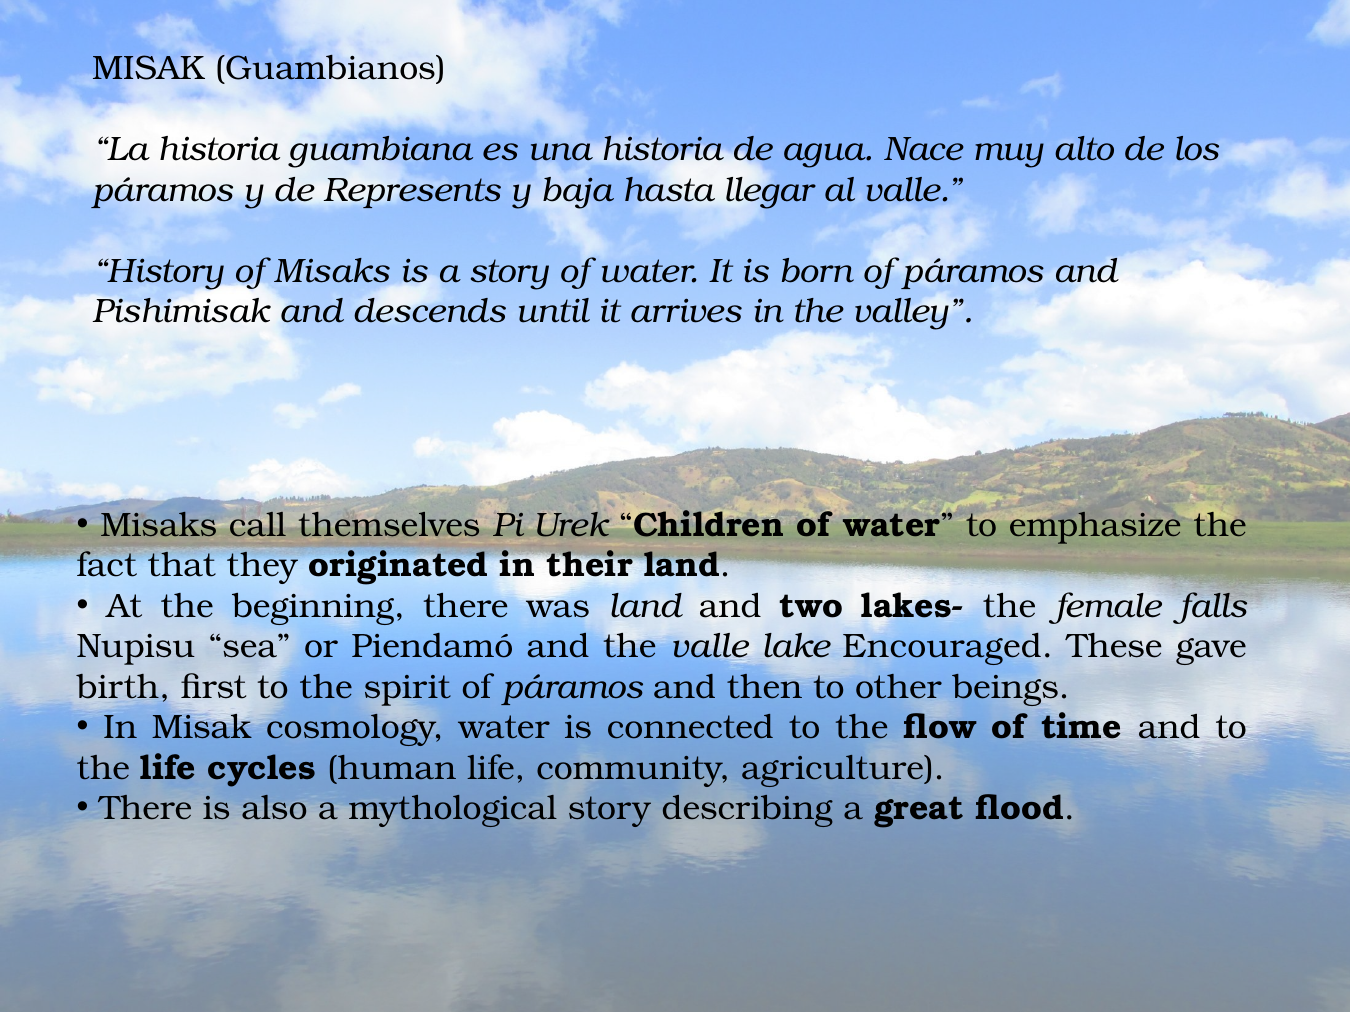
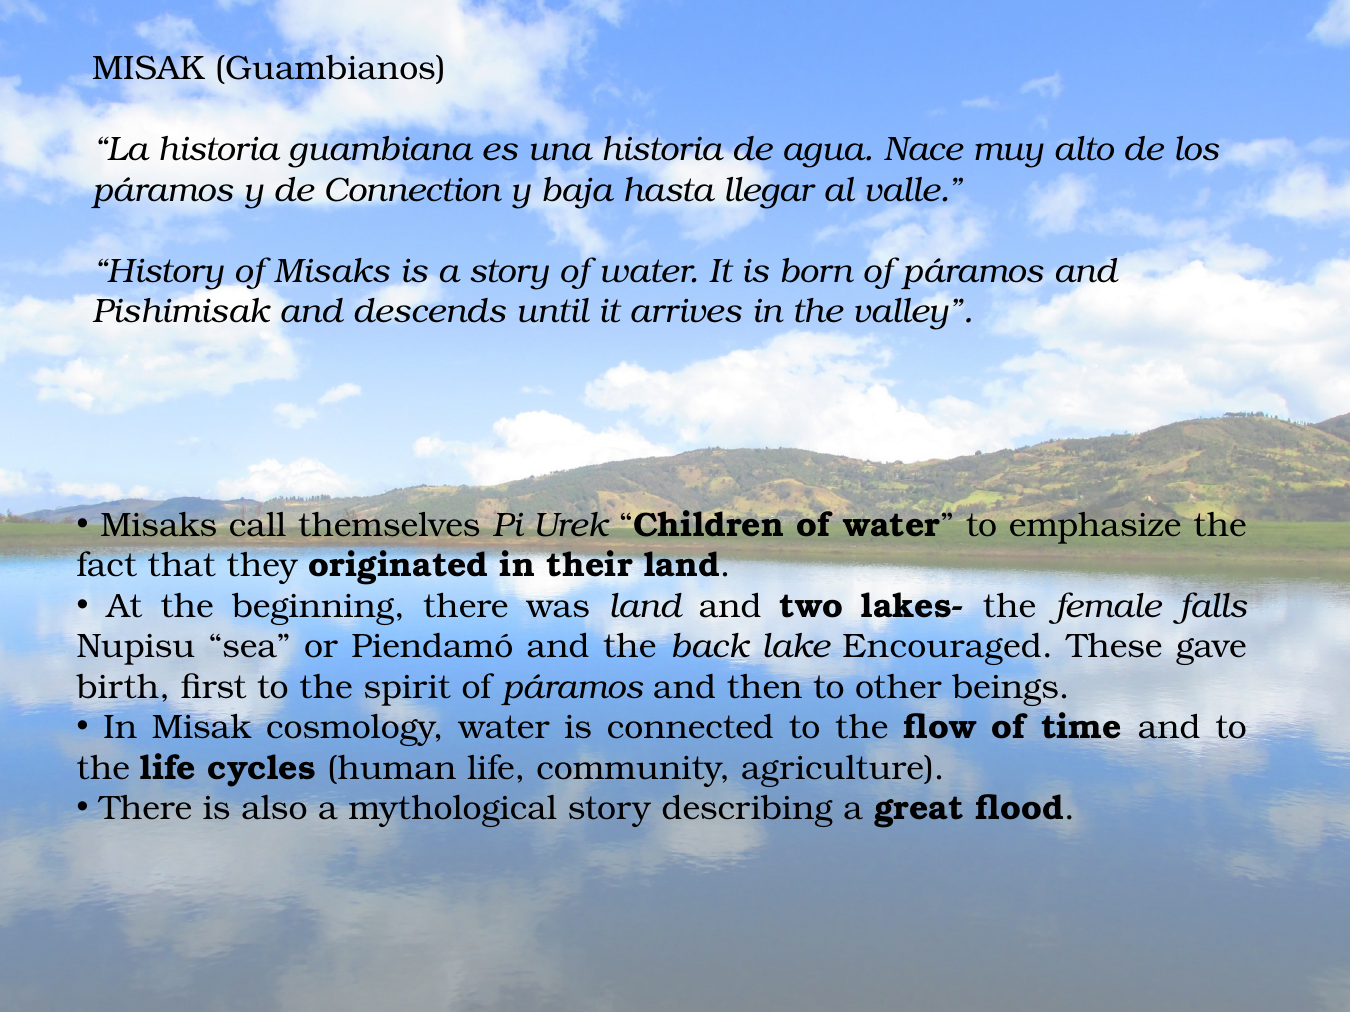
Represents: Represents -> Connection (412, 190)
the valle: valle -> back (709, 647)
